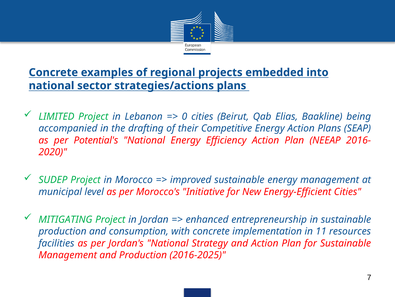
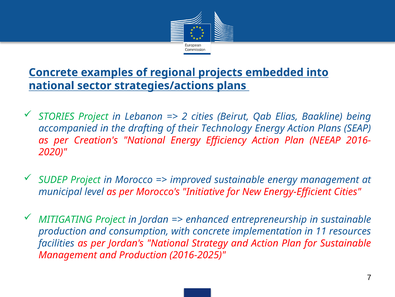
LIMITED: LIMITED -> STORIES (56, 116)
0: 0 -> 2 (185, 116)
Competitive: Competitive -> Technology (226, 128)
Potential's: Potential's -> Creation's (96, 140)
